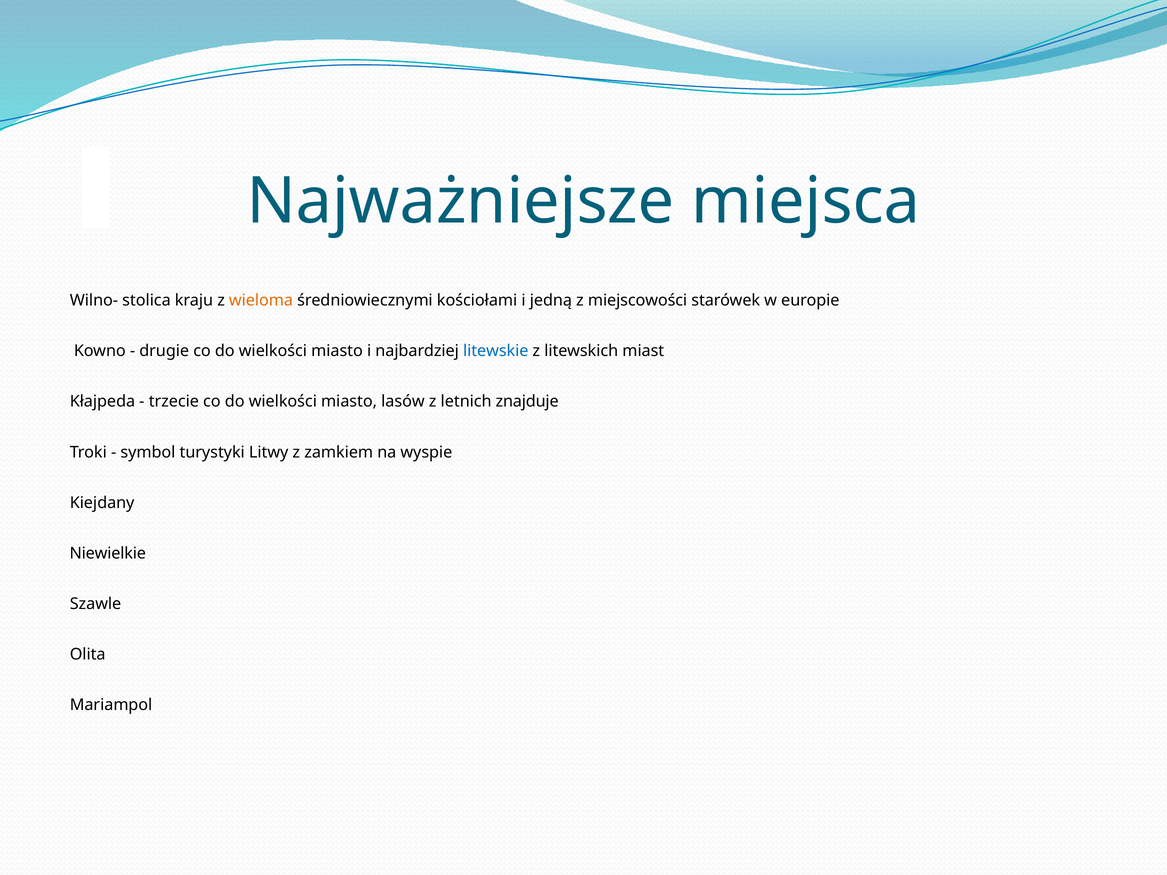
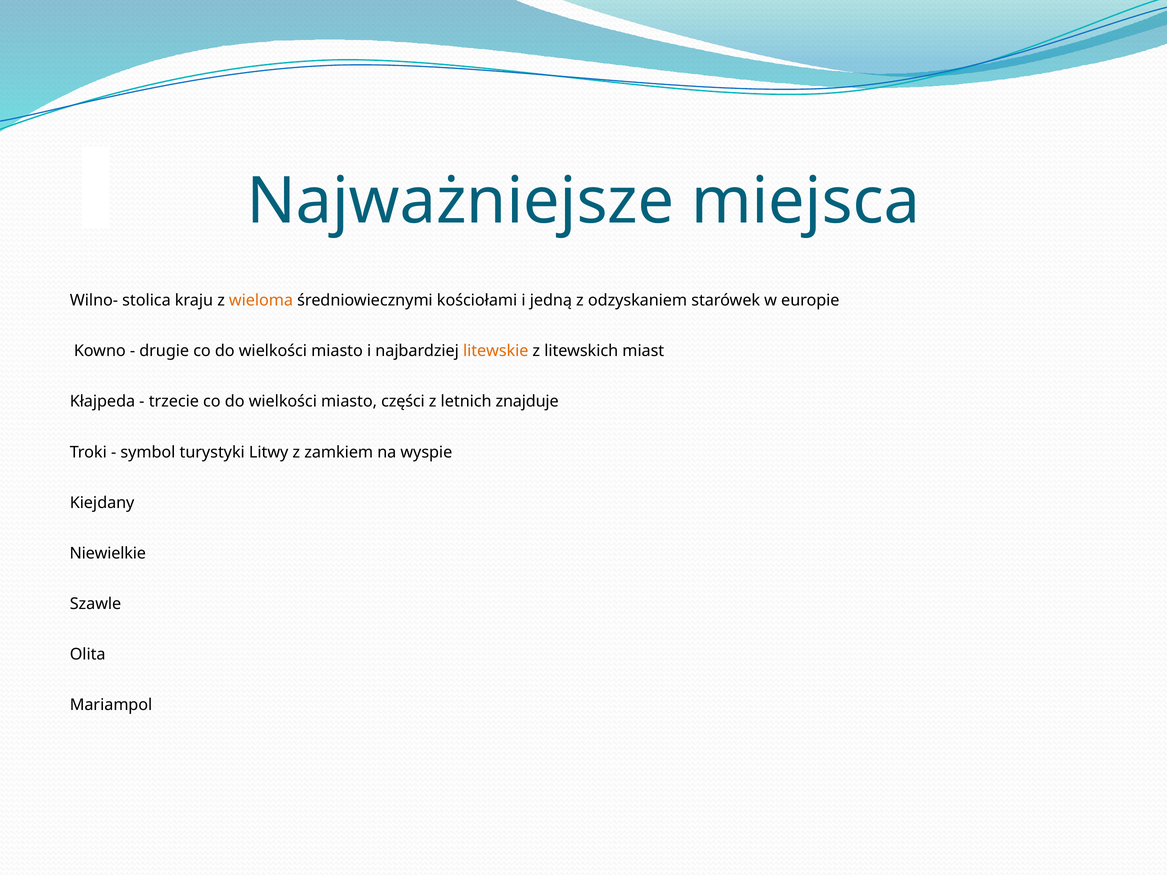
miejscowości: miejscowości -> odzyskaniem (638, 301)
litewskie colour: blue -> orange (496, 351)
lasów: lasów -> części (403, 402)
